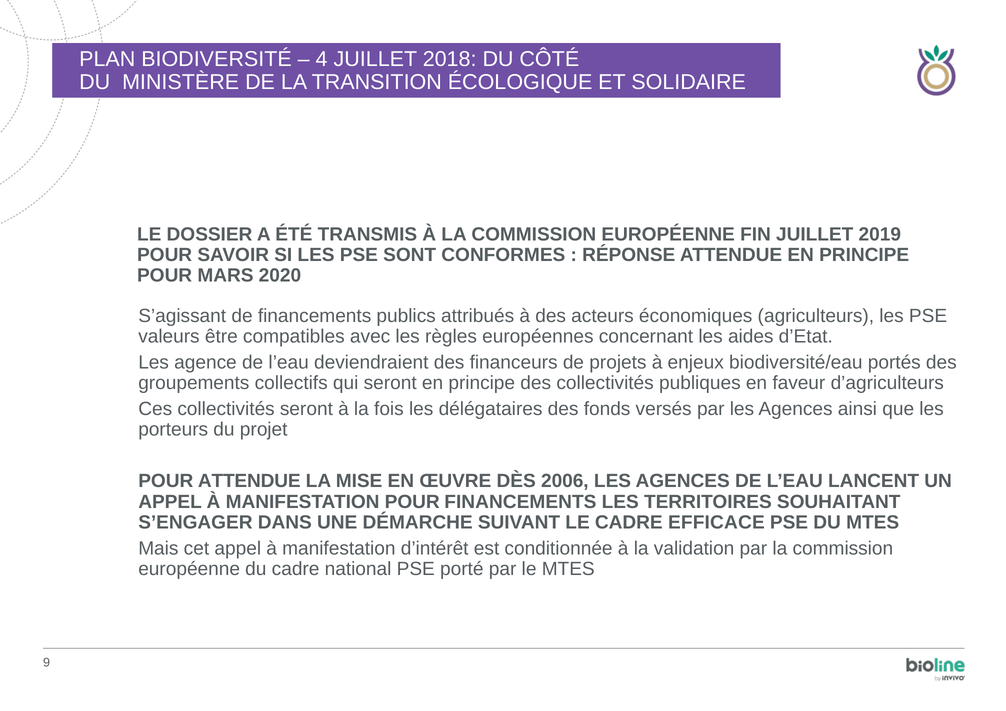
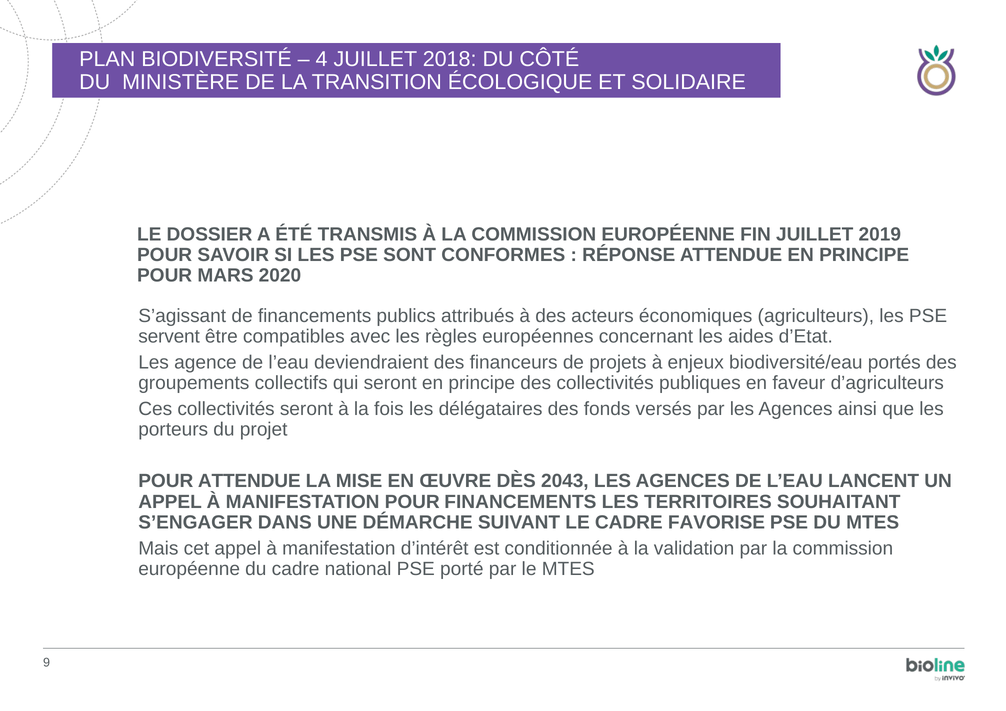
valeurs: valeurs -> servent (169, 337)
2006: 2006 -> 2043 (565, 481)
EFFICACE: EFFICACE -> FAVORISE (717, 523)
